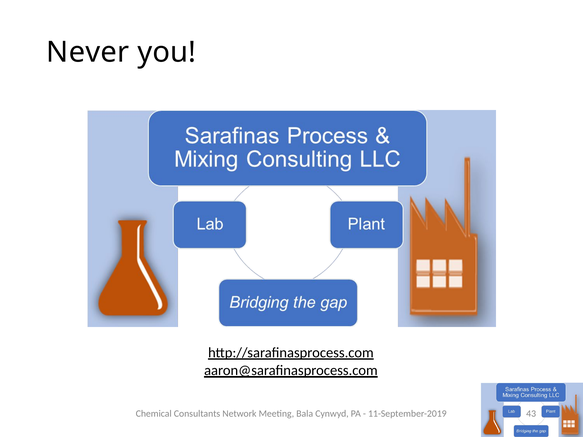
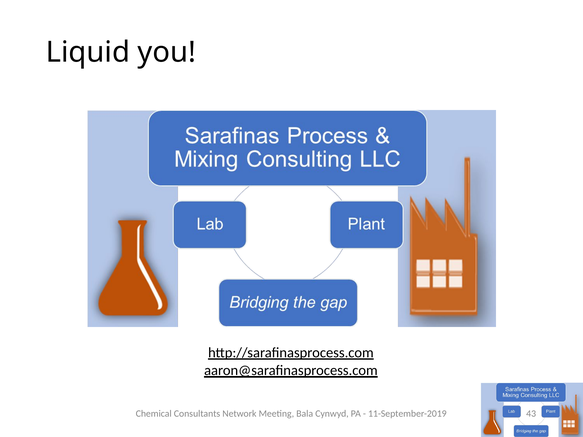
Never: Never -> Liquid (88, 52)
